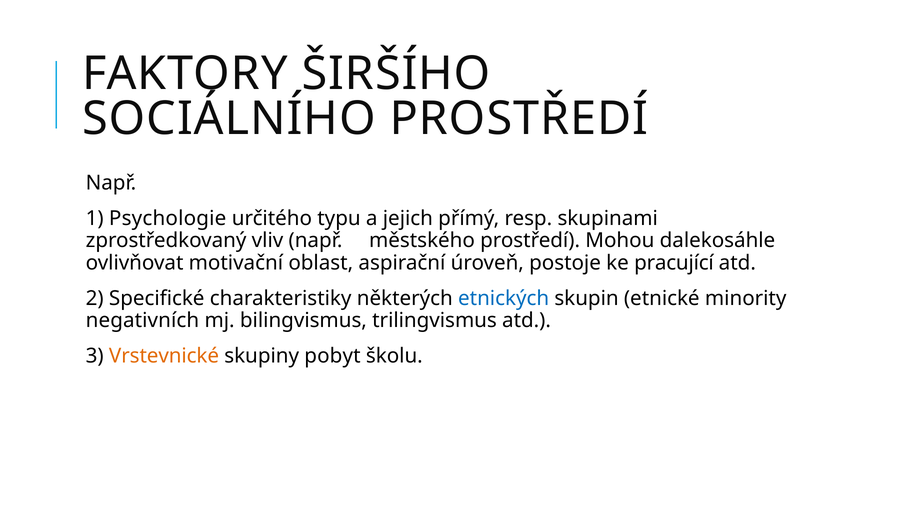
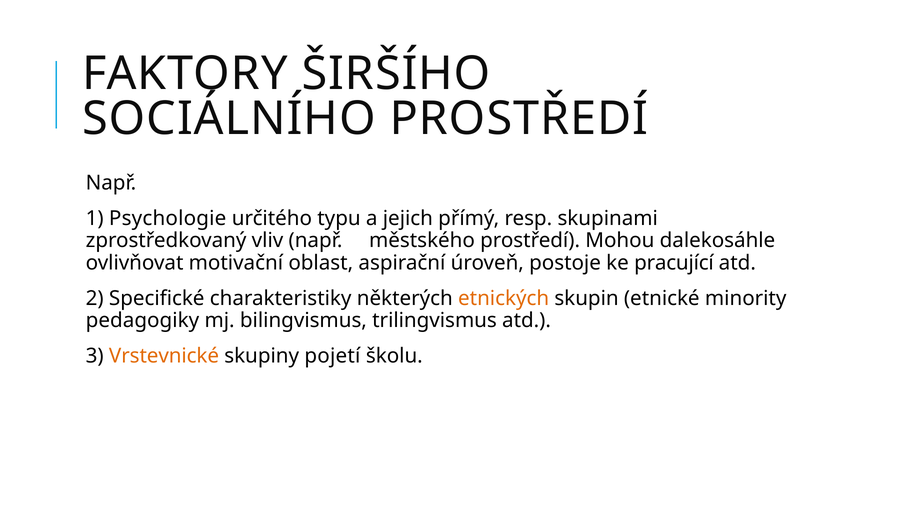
etnických colour: blue -> orange (504, 298)
negativních: negativních -> pedagogiky (142, 321)
pobyt: pobyt -> pojetí (332, 356)
